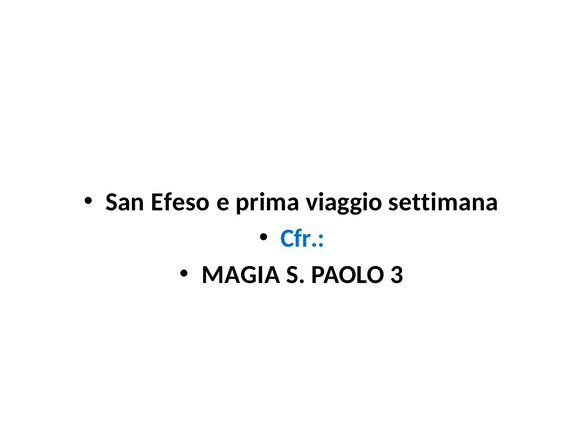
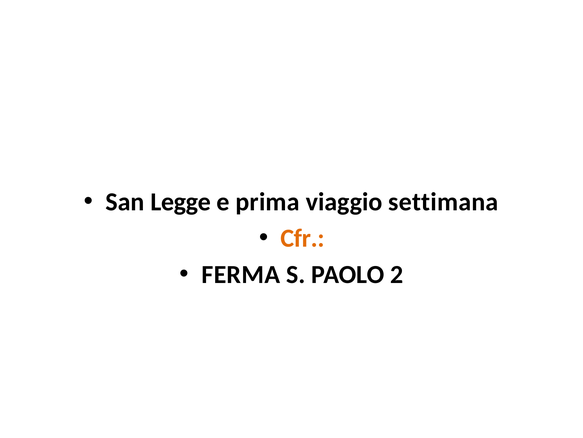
Efeso: Efeso -> Legge (181, 202)
Cfr colour: blue -> orange (303, 238)
MAGIA: MAGIA -> FERMA (241, 274)
3: 3 -> 2 (397, 274)
